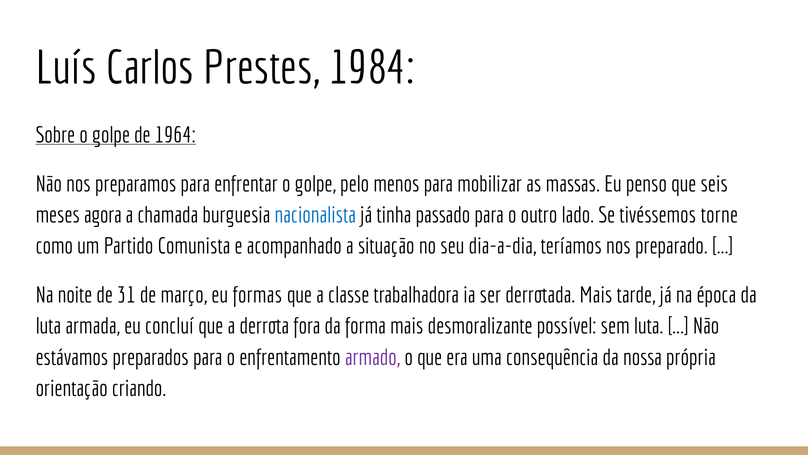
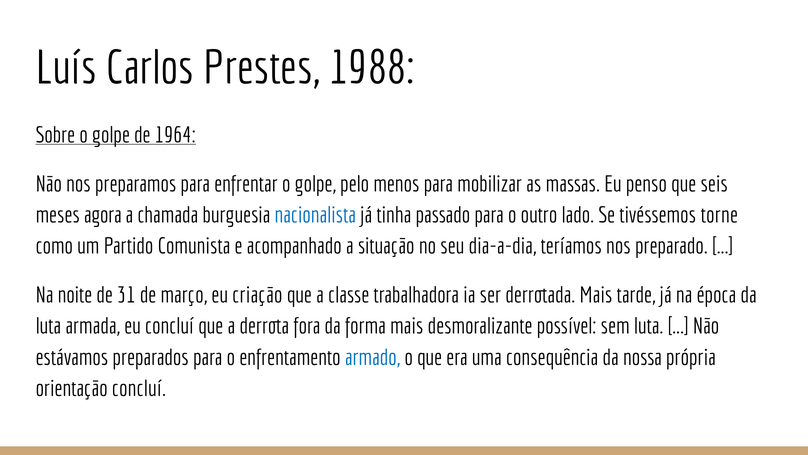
1984: 1984 -> 1988 (372, 68)
formas: formas -> criação (257, 295)
armado colour: purple -> blue (373, 357)
orientação criando: criando -> concluí (139, 388)
